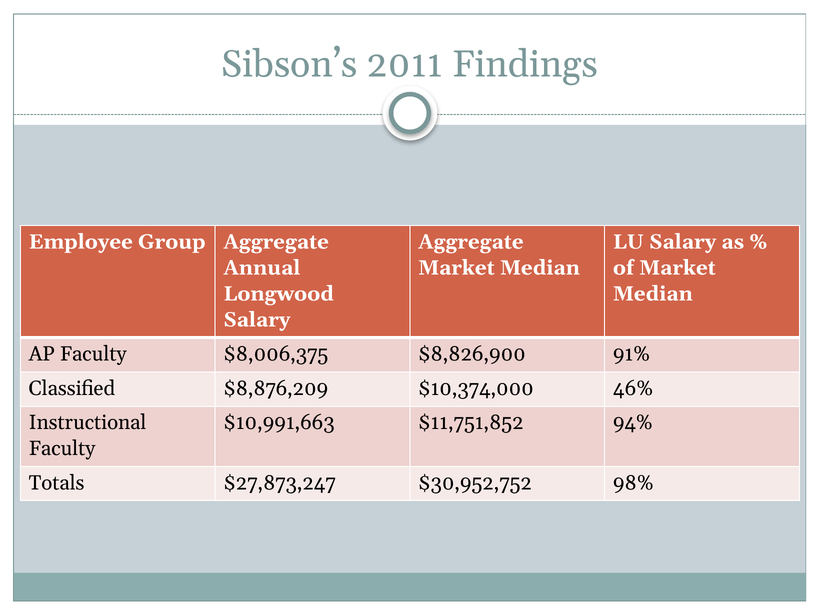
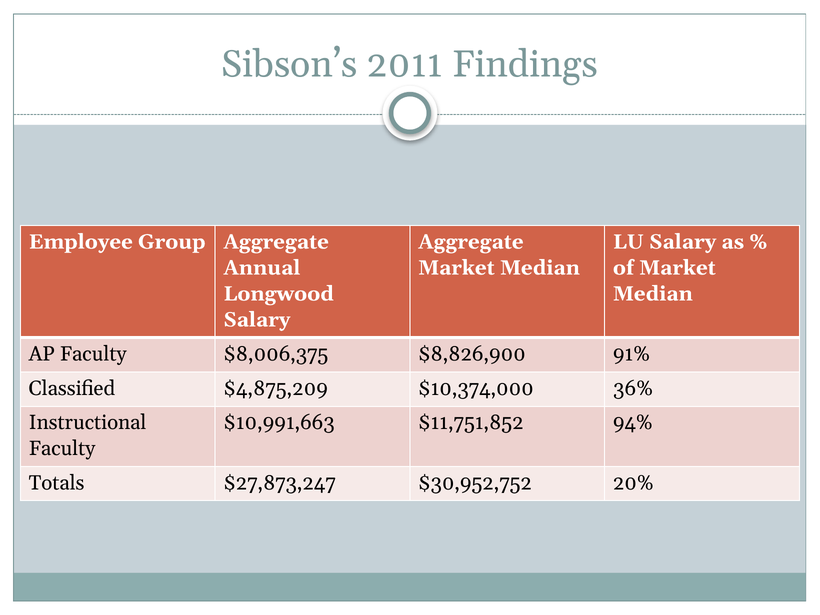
$8,876,209: $8,876,209 -> $4,875,209 (276, 388)
46%: 46% -> 36% (633, 388)
98%: 98% -> 20% (633, 483)
